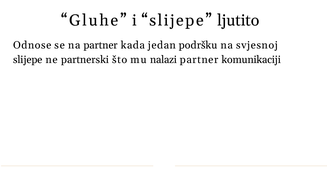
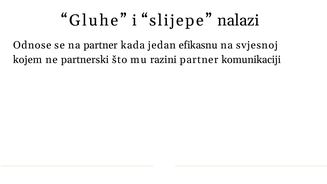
ljutito: ljutito -> nalazi (238, 20)
podršku: podršku -> efikasnu (198, 45)
slijepe: slijepe -> kojem (28, 60)
nalazi: nalazi -> razini (163, 60)
